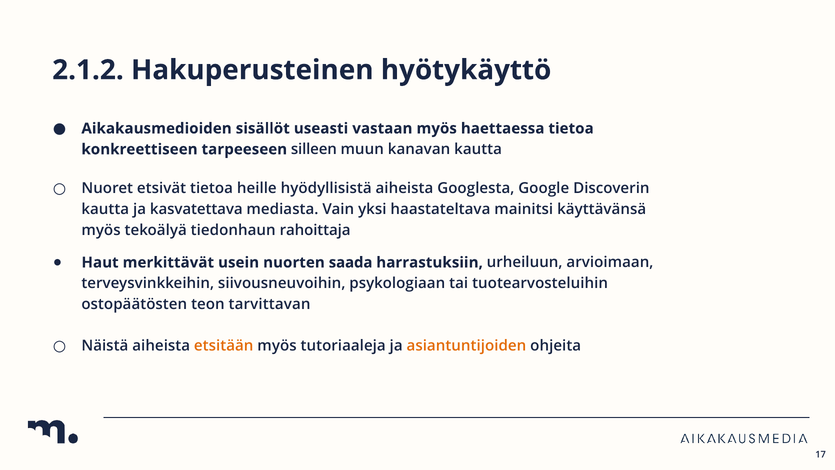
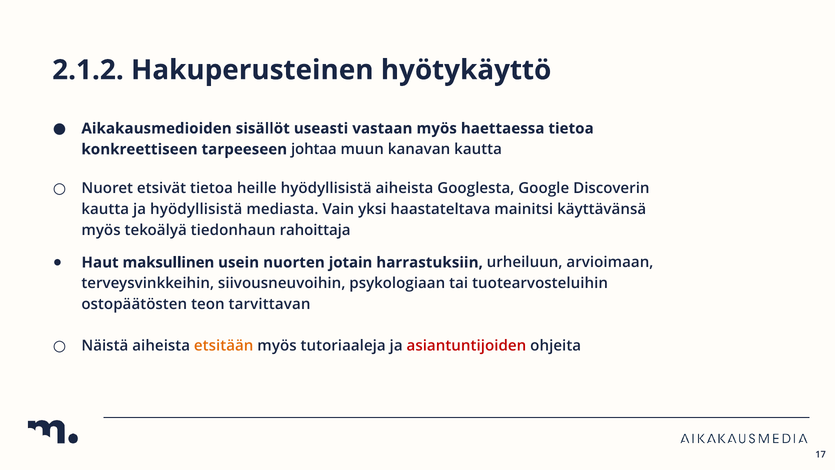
silleen: silleen -> johtaa (314, 149)
ja kasvatettava: kasvatettava -> hyödyllisistä (196, 209)
merkittävät: merkittävät -> maksullinen (168, 262)
saada: saada -> jotain (351, 262)
asiantuntijoiden colour: orange -> red (466, 346)
